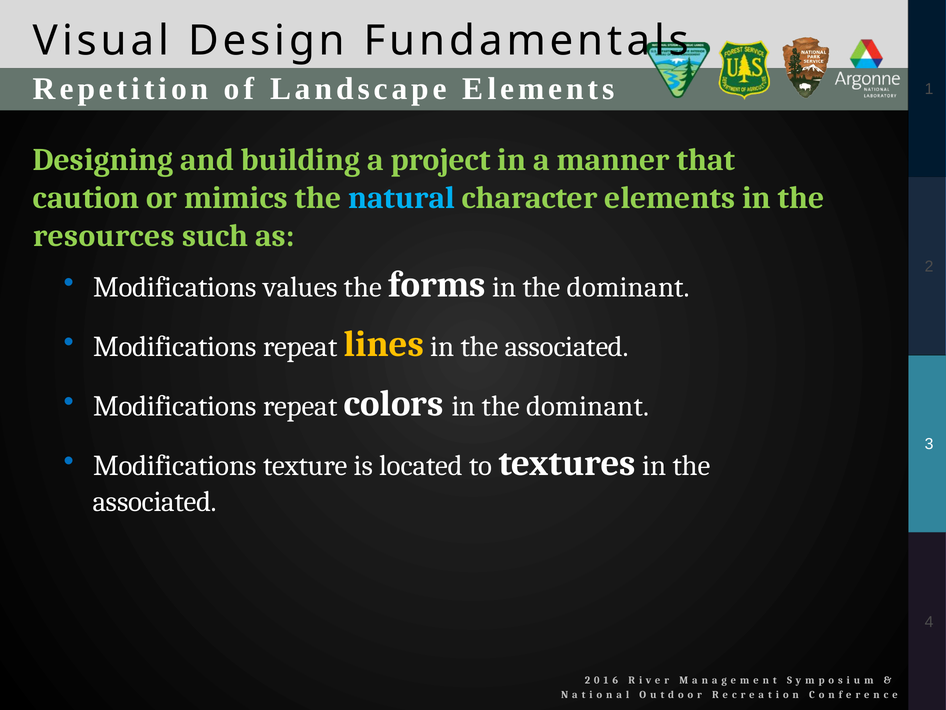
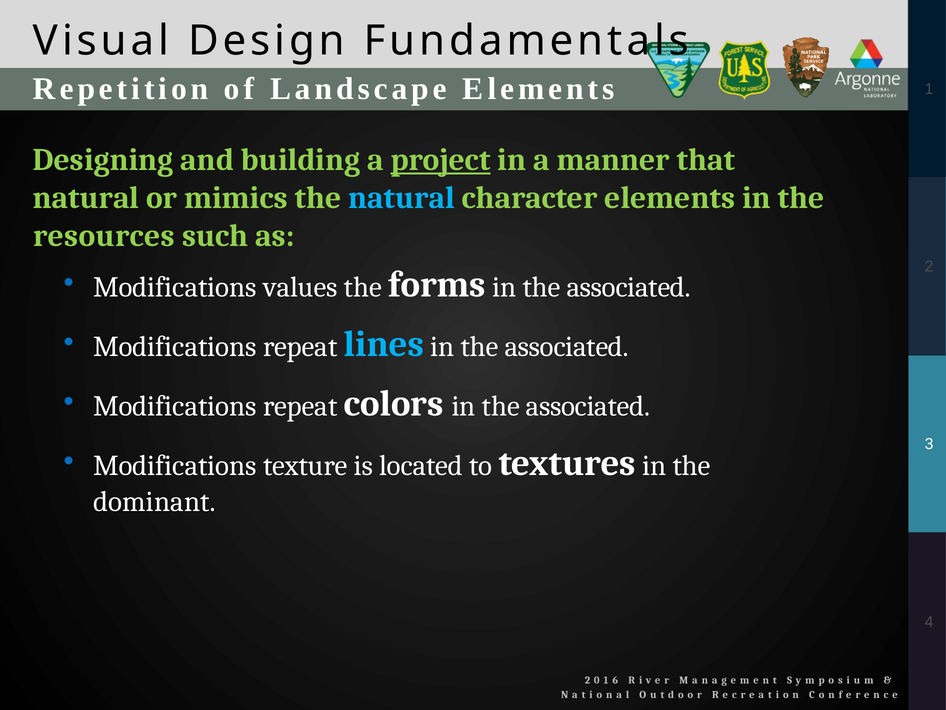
project underline: none -> present (441, 160)
caution: caution -> natural (86, 198)
forms in the dominant: dominant -> associated (629, 287)
lines colour: yellow -> light blue (384, 344)
colors in the dominant: dominant -> associated (588, 406)
associated: associated -> dominant (154, 501)
